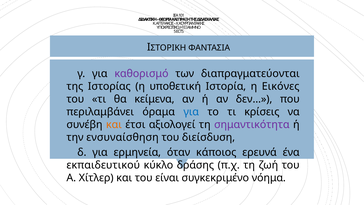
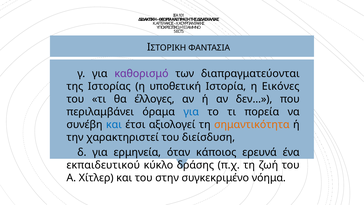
κείμενα: κείμενα -> έλλογες (154, 99)
κρίσεις: κρίσεις -> πορεία (262, 112)
και colour: orange -> blue (114, 124)
σημαντικότητα colour: purple -> orange (252, 124)
ενσυναίσθηση: ενσυναίσθηση -> χαρακτηριστεί (123, 137)
είναι: είναι -> στην (167, 178)
